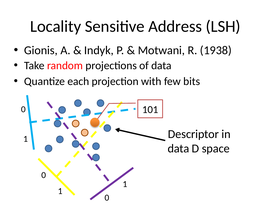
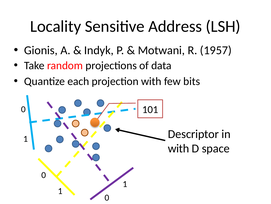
1938: 1938 -> 1957 (216, 50)
data: data -> with (178, 148)
